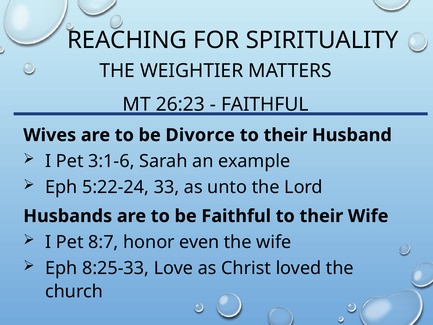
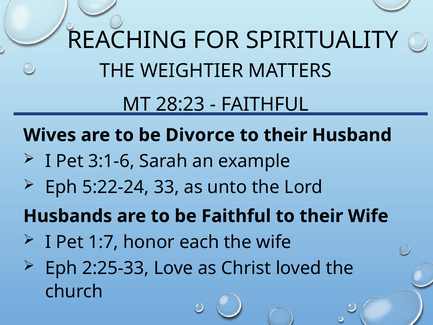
26:23: 26:23 -> 28:23 (180, 104)
8:7: 8:7 -> 1:7 (103, 242)
even: even -> each (199, 242)
8:25-33: 8:25-33 -> 2:25-33 (116, 268)
